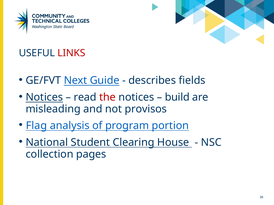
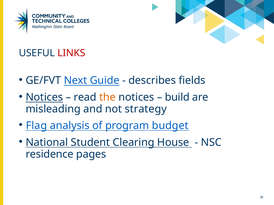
the colour: red -> orange (107, 97)
provisos: provisos -> strategy (146, 109)
portion: portion -> budget (170, 126)
collection: collection -> residence (50, 154)
